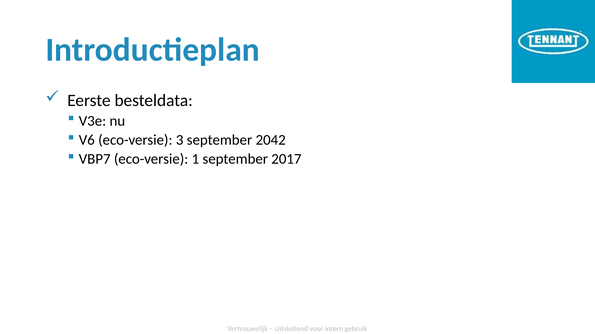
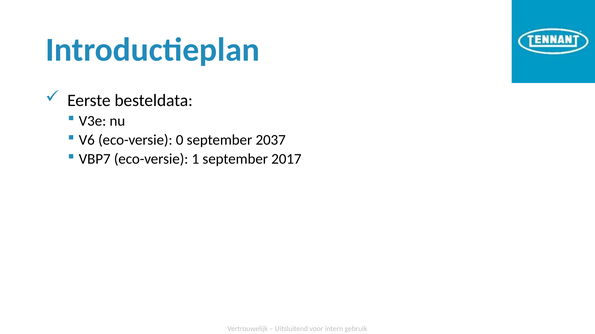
3: 3 -> 0 (180, 140)
2042: 2042 -> 2037 (271, 140)
